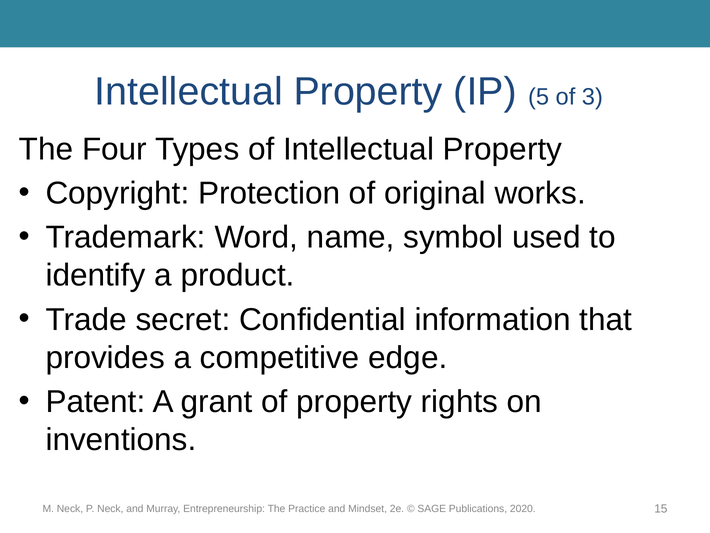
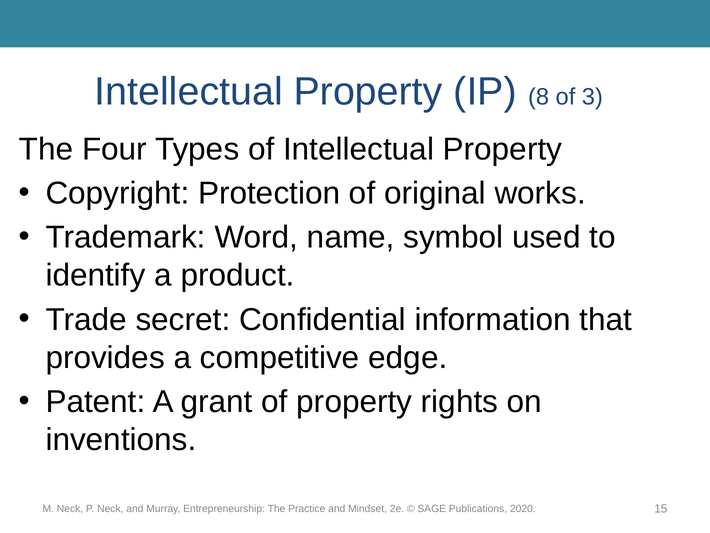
5: 5 -> 8 (539, 97)
